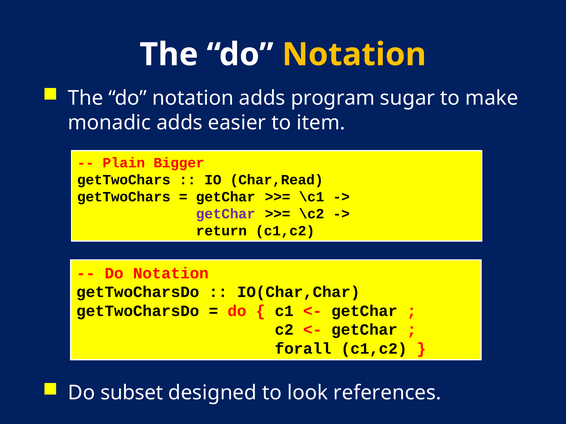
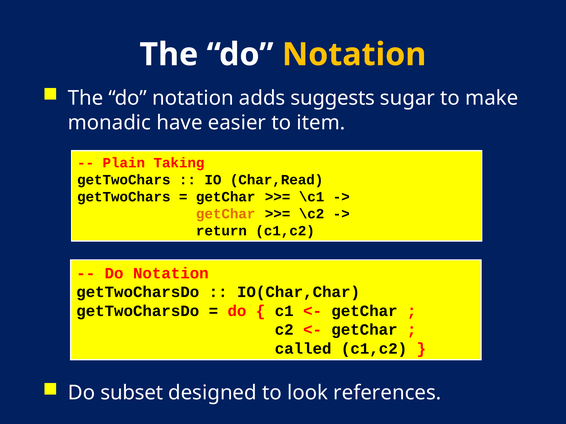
program: program -> suggests (333, 98)
monadic adds: adds -> have (179, 123)
Bigger: Bigger -> Taking (179, 163)
getChar colour: purple -> orange (226, 214)
forall: forall -> called (303, 349)
